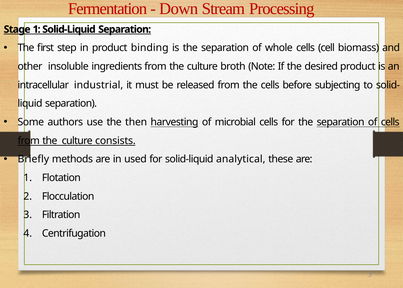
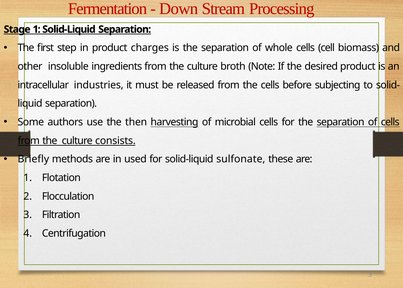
binding: binding -> charges (150, 48)
industrial: industrial -> industries (99, 85)
analytical: analytical -> sulfonate (241, 159)
